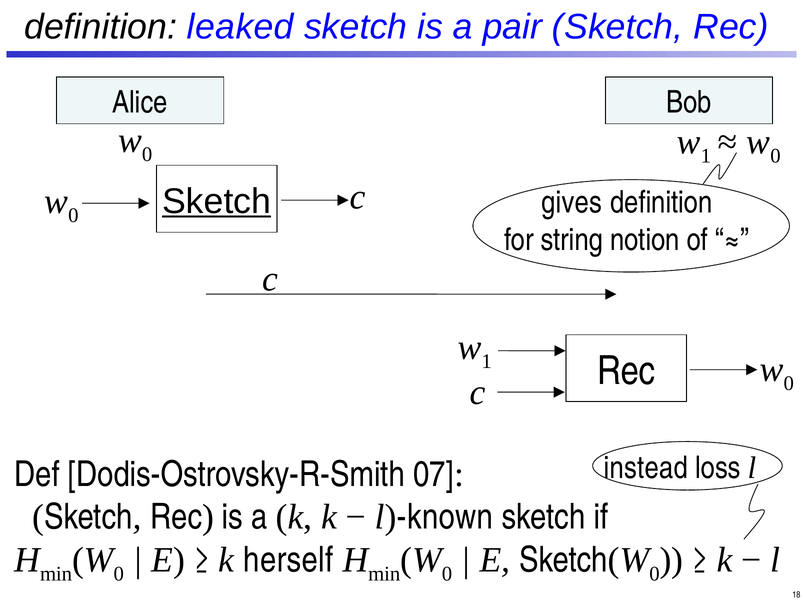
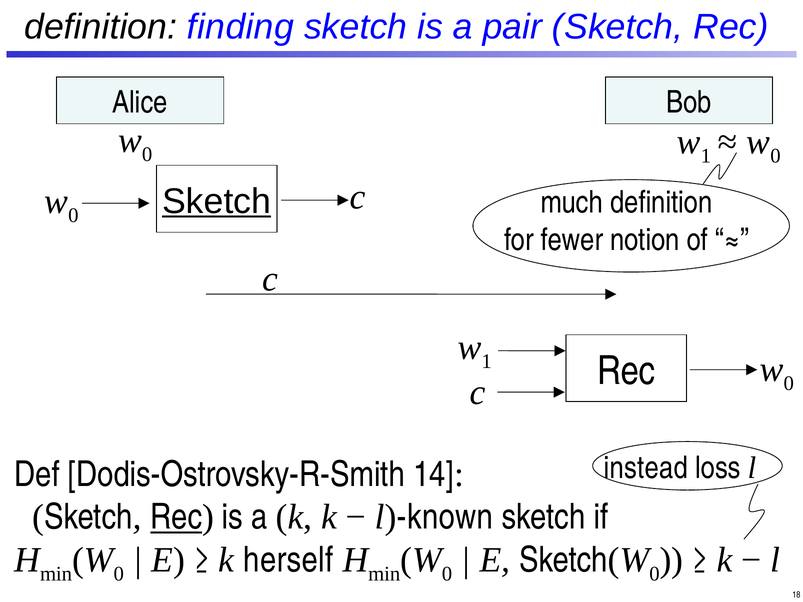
leaked: leaked -> finding (240, 27)
gives: gives -> much (572, 203)
string: string -> fewer (572, 240)
07: 07 -> 14 (433, 475)
Rec underline: none -> present (176, 517)
